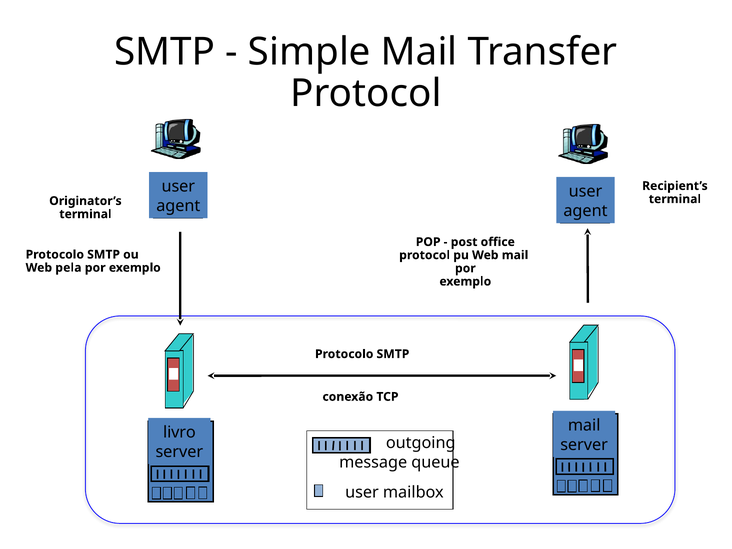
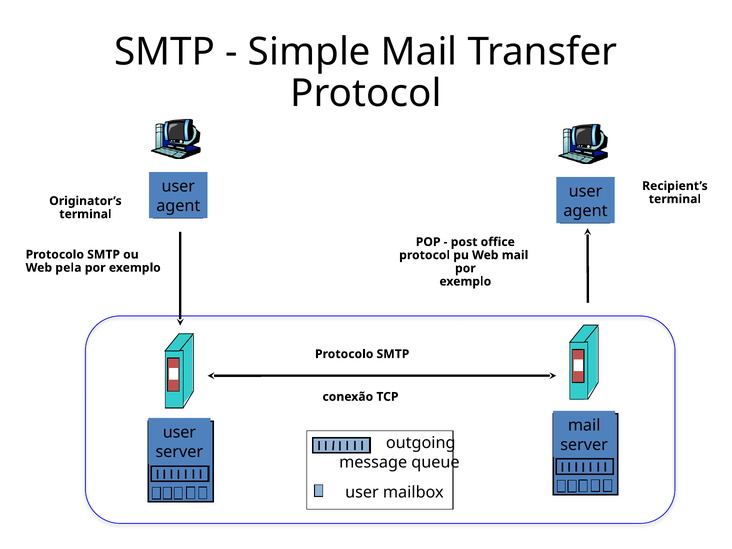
livro: livro -> user (179, 432)
